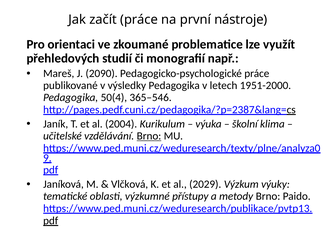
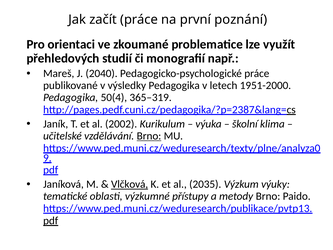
nástroje: nástroje -> poznání (241, 19)
2090: 2090 -> 2040 (102, 73)
365–546: 365–546 -> 365–319 (151, 97)
2004: 2004 -> 2002 (121, 124)
Vlčková underline: none -> present (130, 184)
2029: 2029 -> 2035 (205, 184)
